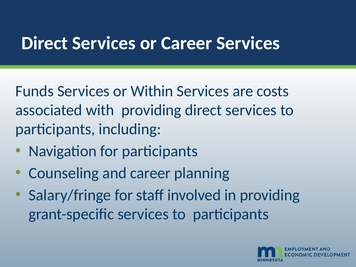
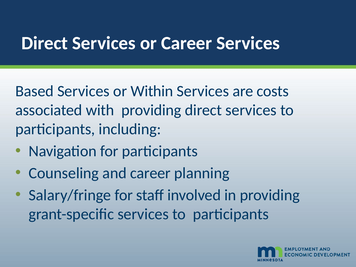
Funds: Funds -> Based (35, 91)
